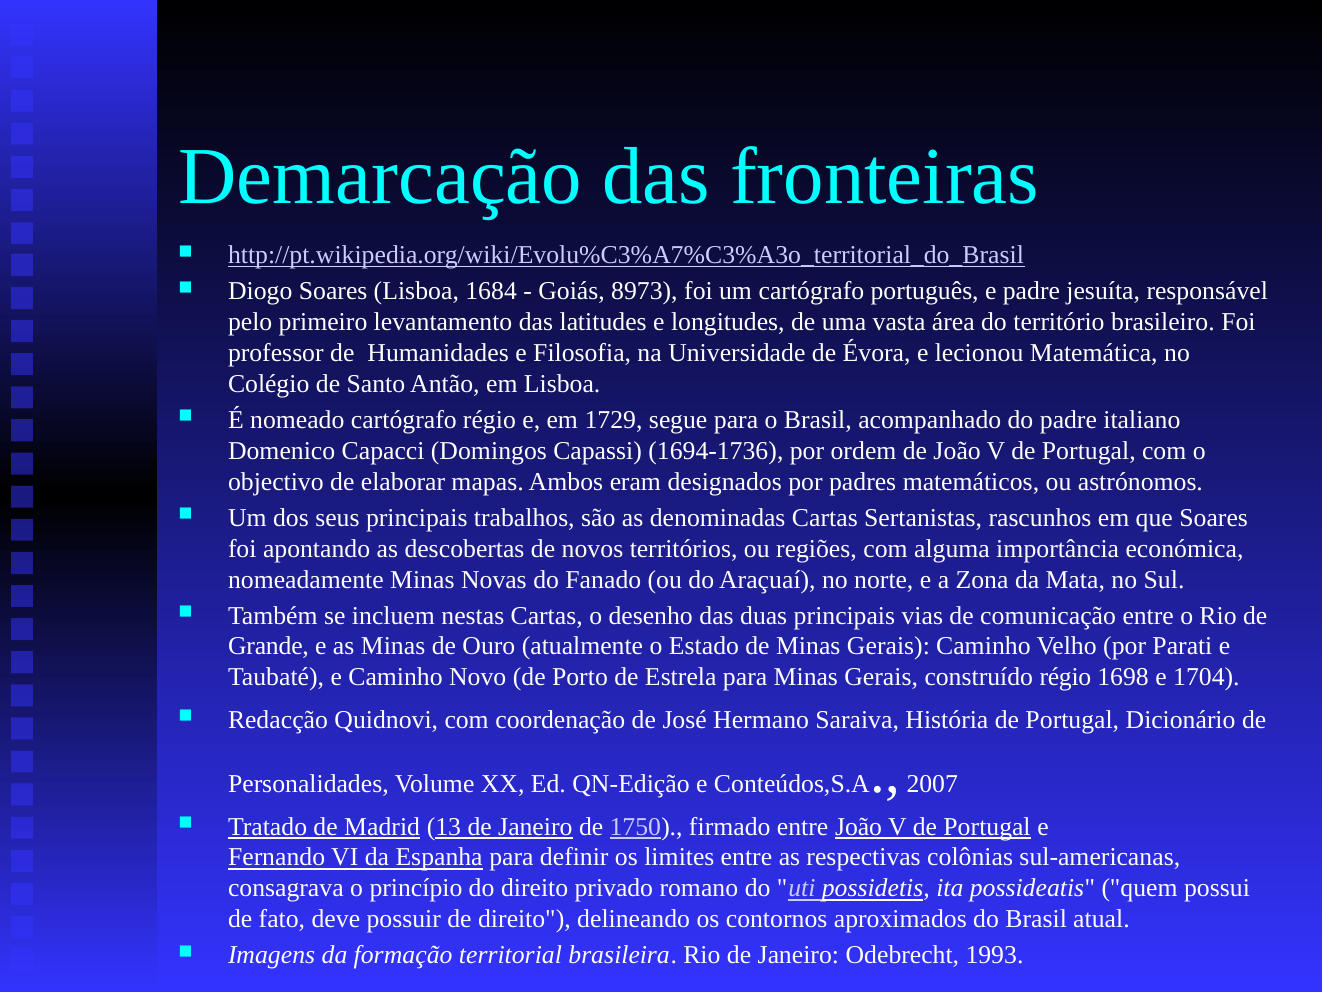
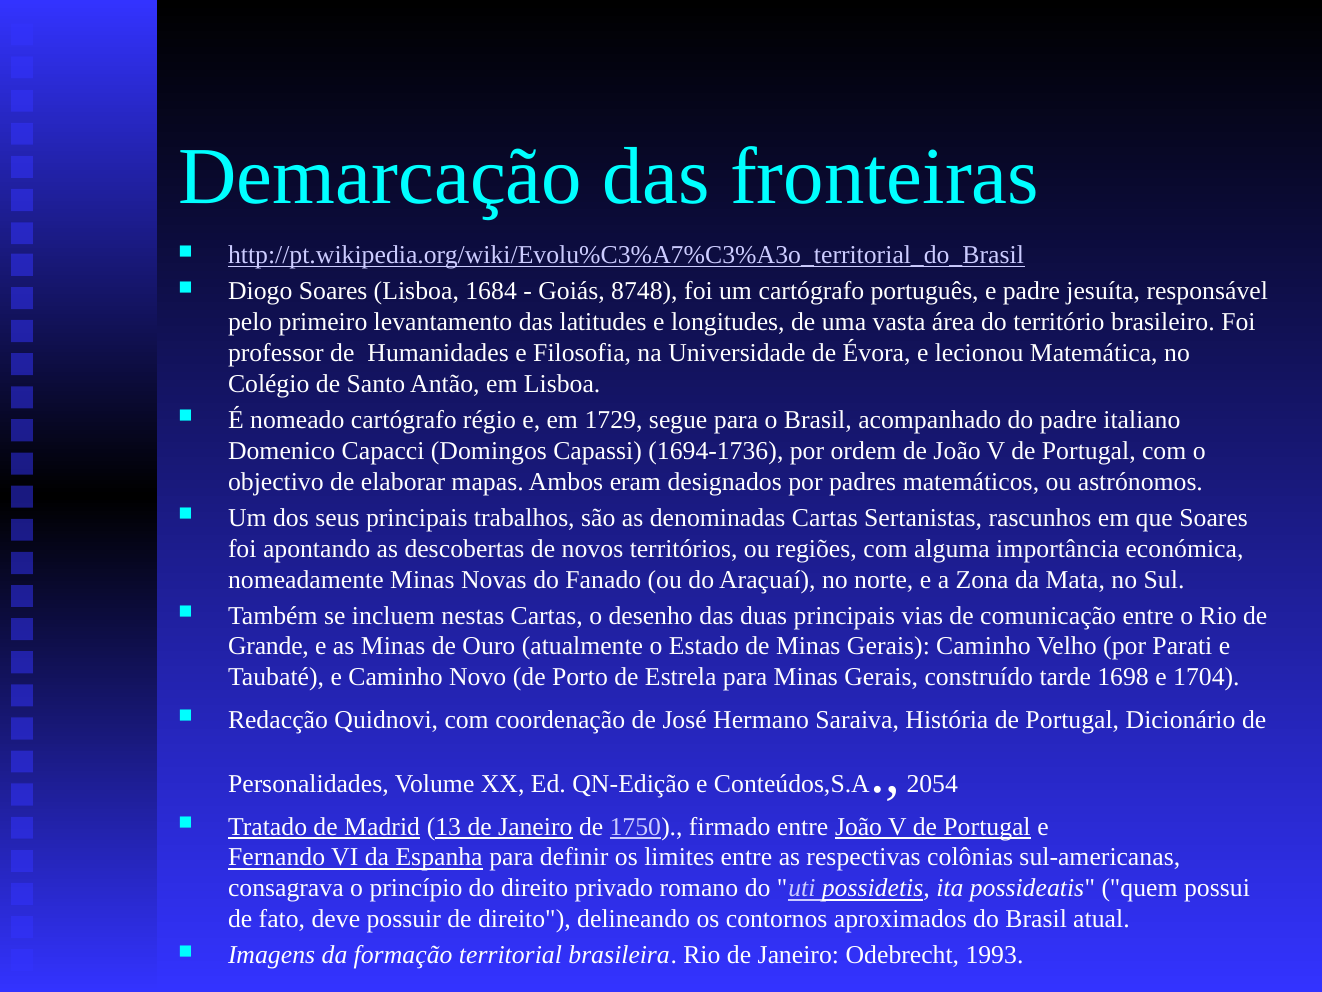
8973: 8973 -> 8748 (644, 291)
construído régio: régio -> tarde (1065, 677)
2007: 2007 -> 2054 (932, 784)
